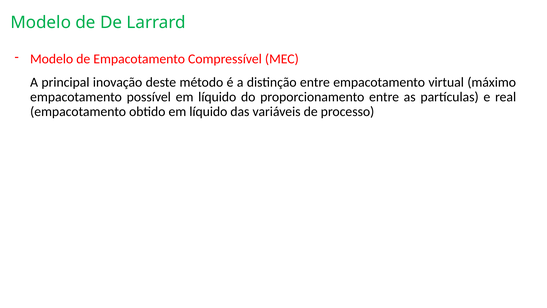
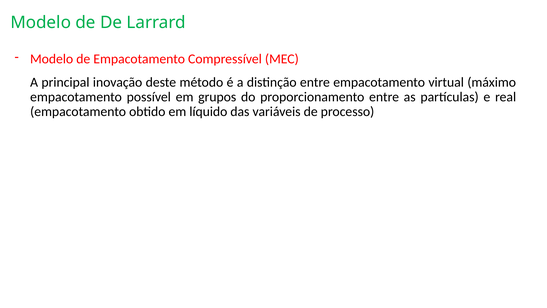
possível em líquido: líquido -> grupos (217, 97)
